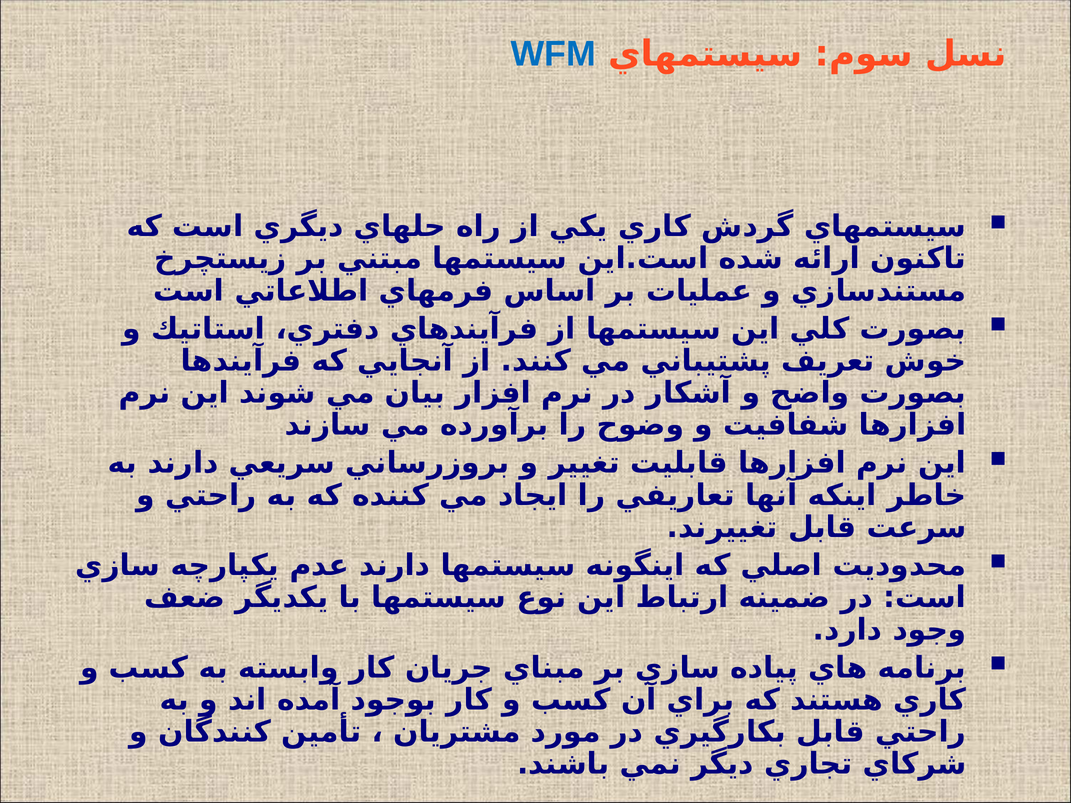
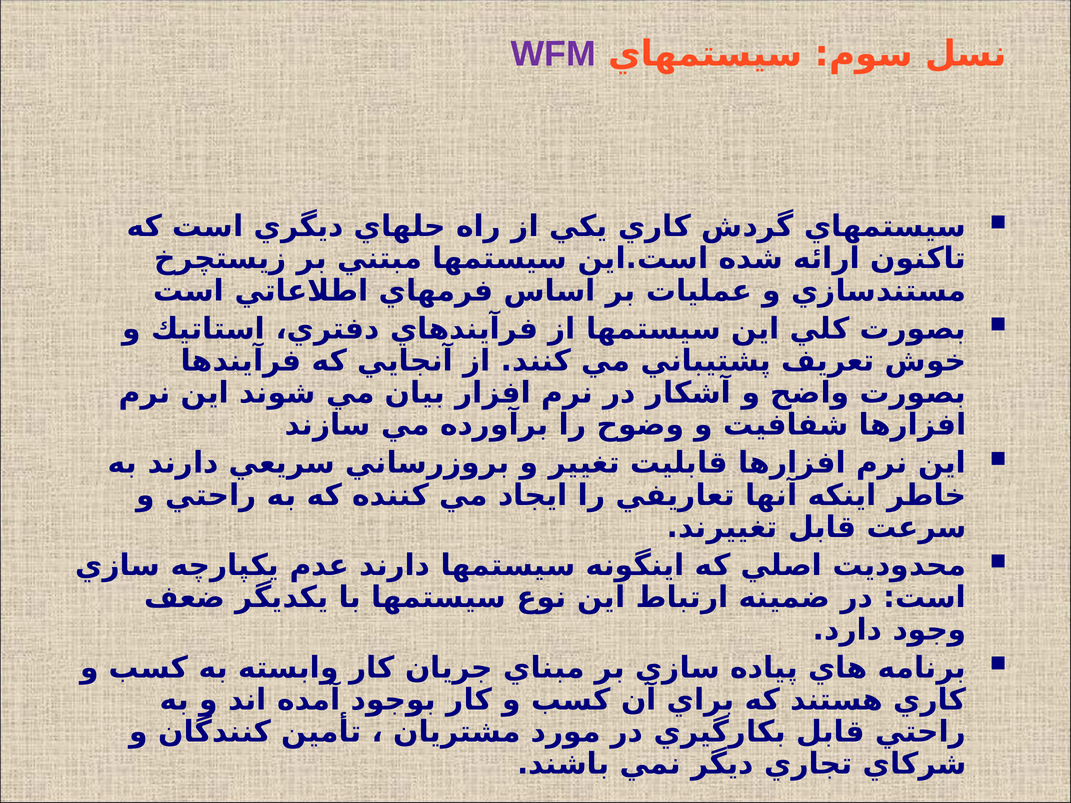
WFM colour: blue -> purple (553, 54)
